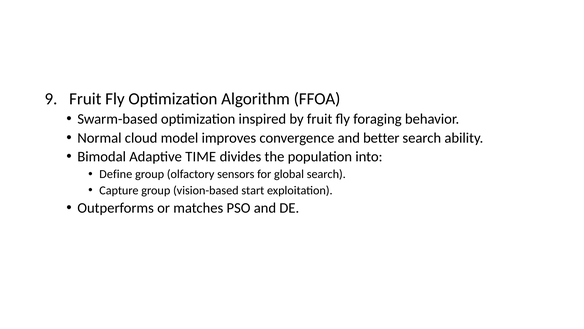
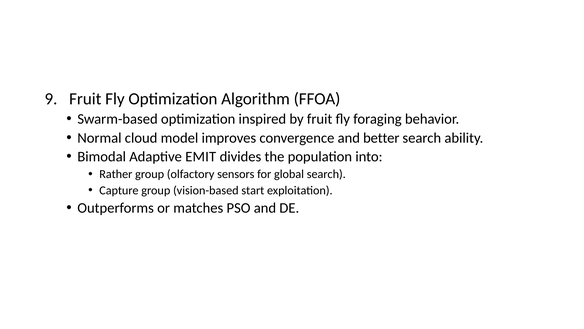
TIME: TIME -> EMIT (201, 156)
Define: Define -> Rather (116, 174)
